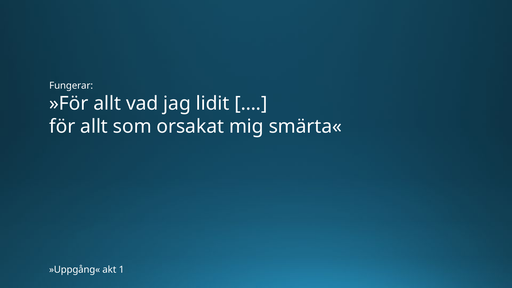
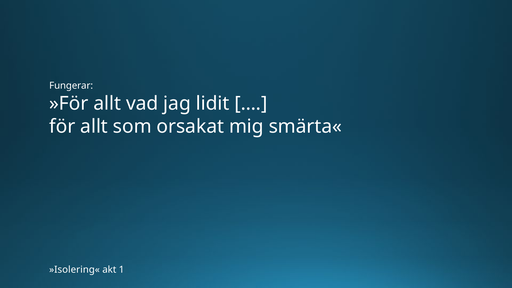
»Uppgång«: »Uppgång« -> »Isolering« (74, 270)
